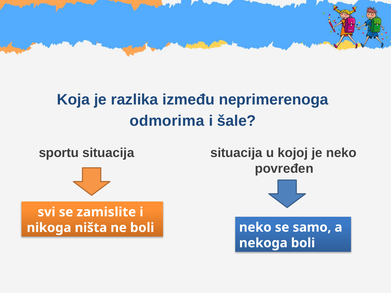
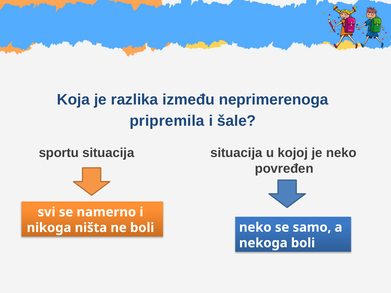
odmorima: odmorima -> pripremila (167, 121)
zamislite: zamislite -> namerno (106, 212)
